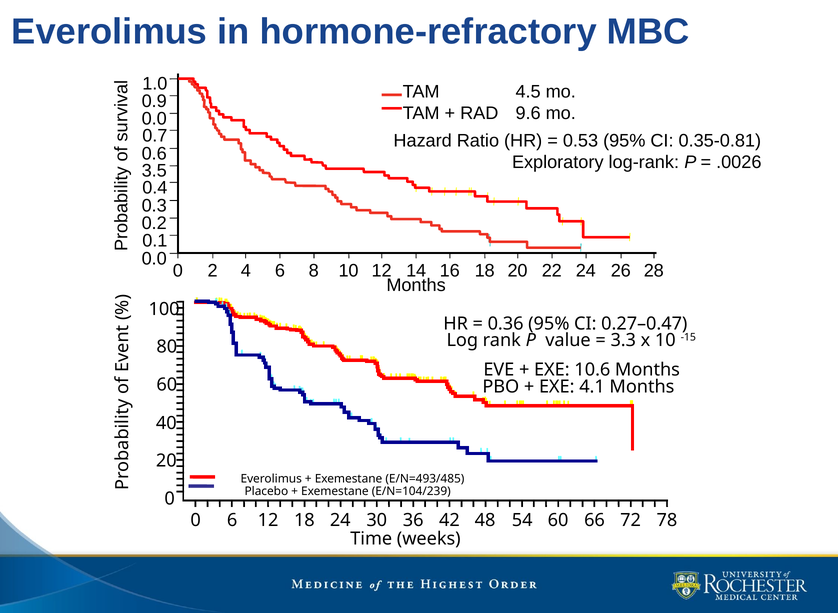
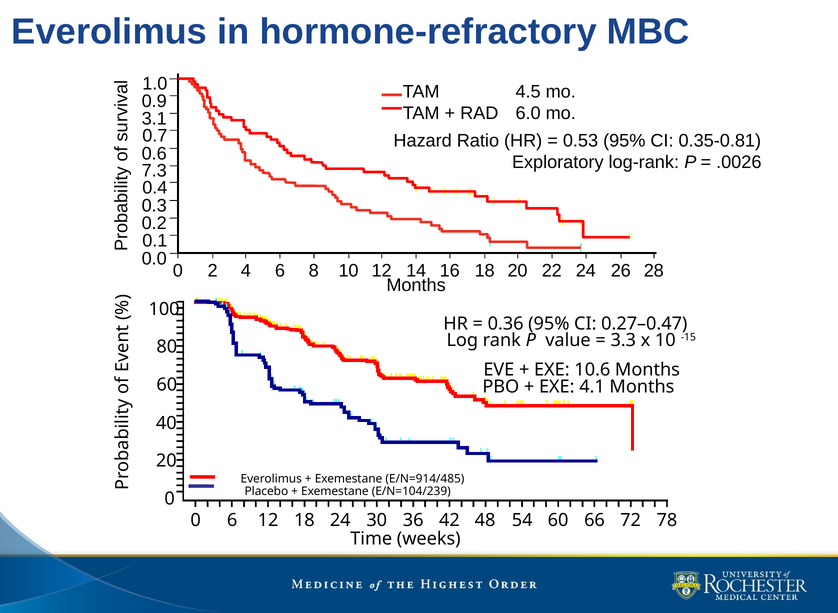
9.6: 9.6 -> 6.0 (528, 113)
0.0: 0.0 -> 3.1 (154, 119)
3.5: 3.5 -> 7.3 (154, 171)
E/N=493/485: E/N=493/485 -> E/N=914/485 (425, 479)
